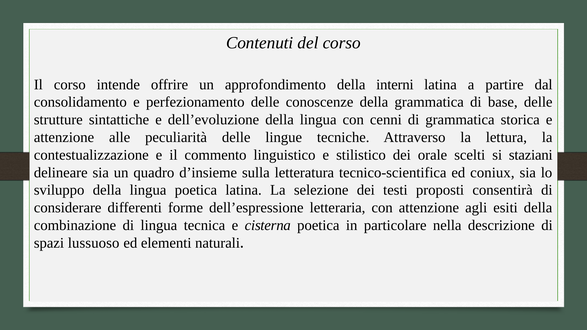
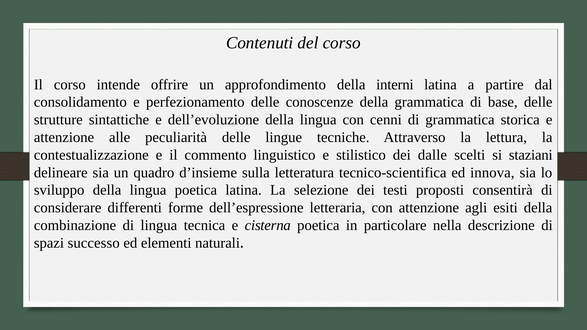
orale: orale -> dalle (432, 155)
coniux: coniux -> innova (492, 173)
lussuoso: lussuoso -> successo (94, 243)
